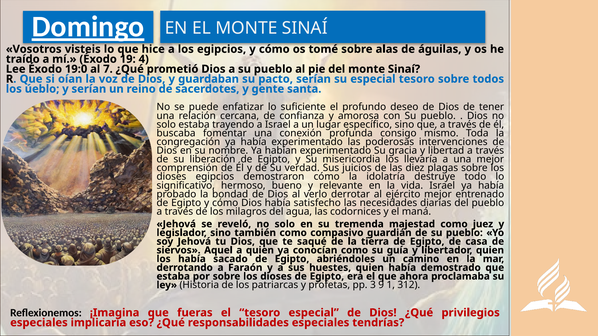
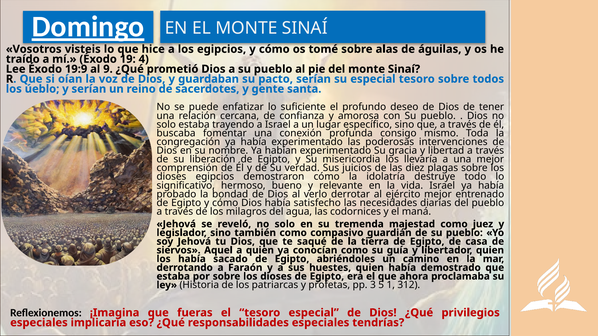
19:0: 19:0 -> 19:9 (76, 69)
7: 7 -> 9 (108, 69)
9: 9 -> 5 (381, 285)
